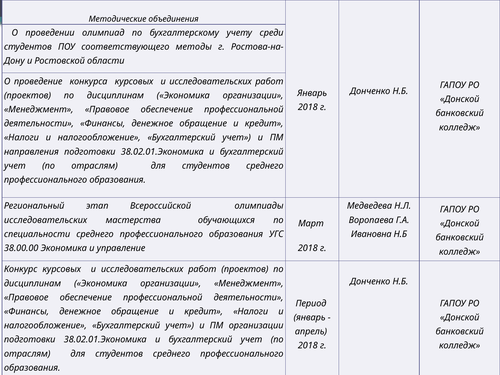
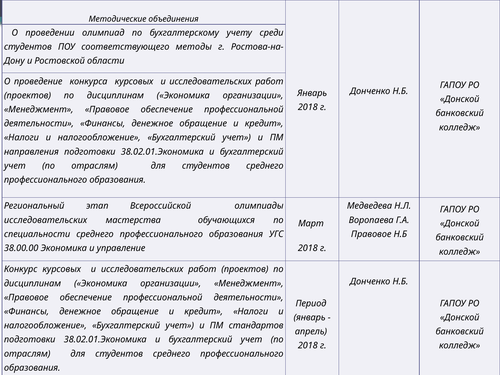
Ивановна: Ивановна -> Правовое (371, 234)
ПМ организации: организации -> стандартов (256, 326)
